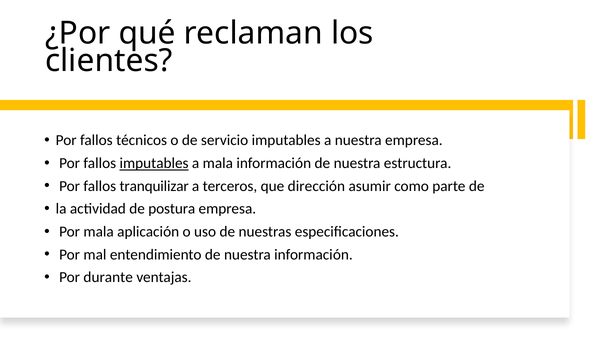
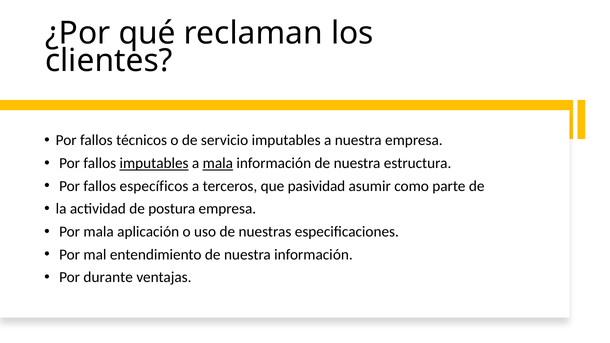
mala underline: none -> present (218, 163)
tranquilizar: tranquilizar -> específicos (154, 186)
dirección: dirección -> pasividad (316, 186)
